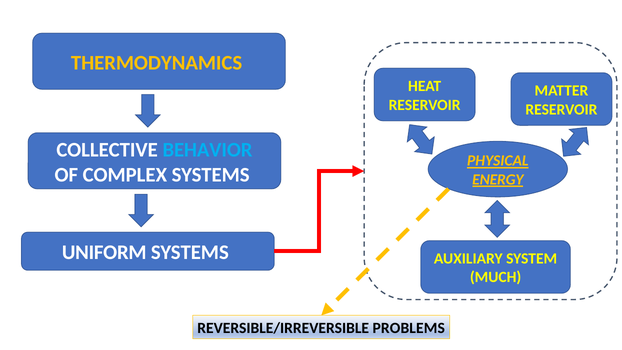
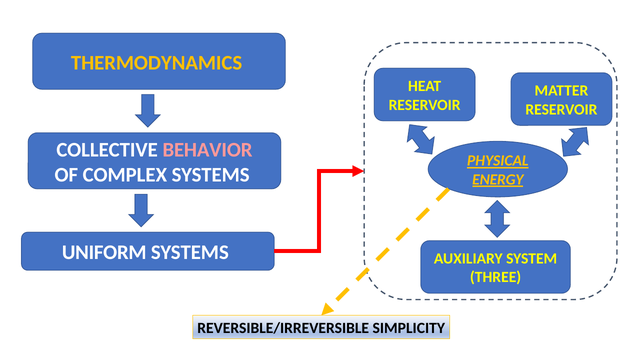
BEHAVIOR colour: light blue -> pink (207, 150)
MUCH: MUCH -> THREE (496, 277)
PROBLEMS: PROBLEMS -> SIMPLICITY (409, 328)
